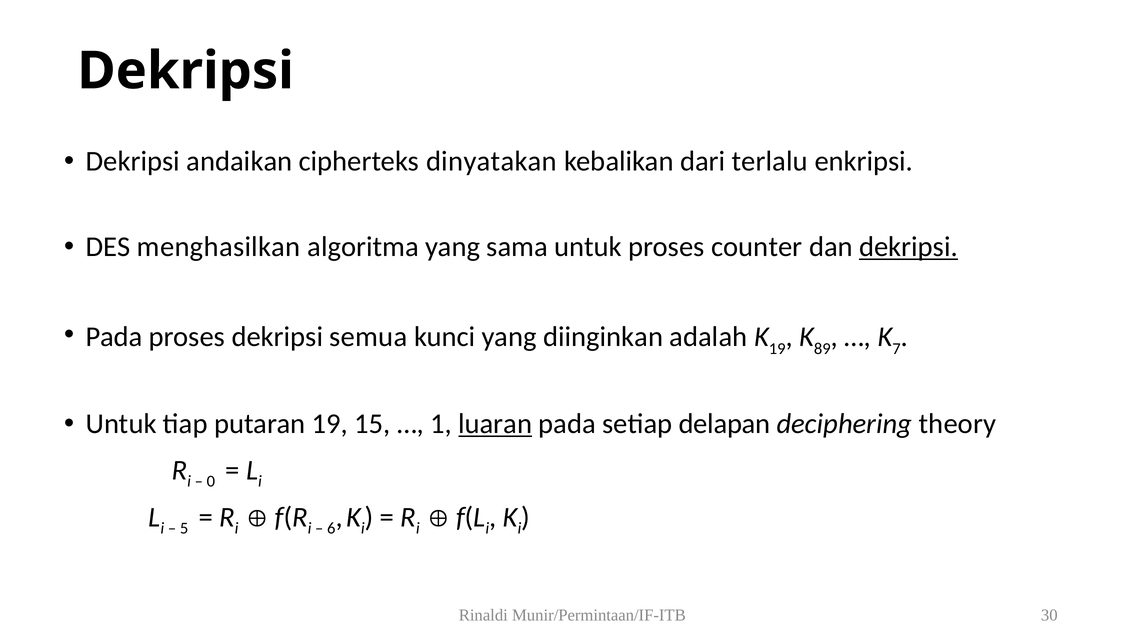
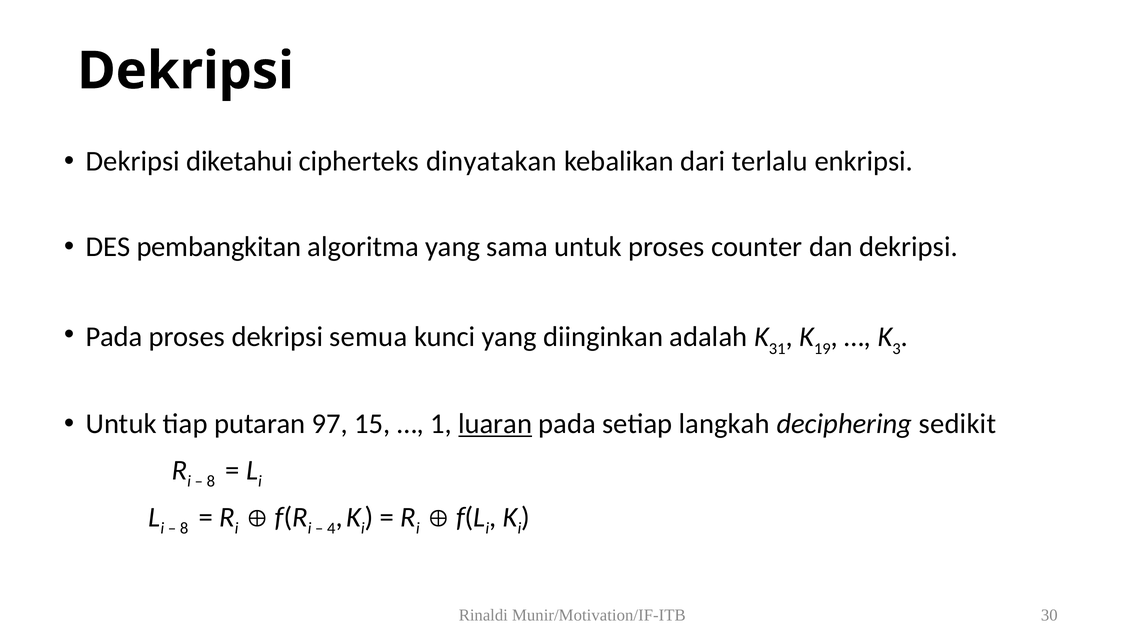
andaikan: andaikan -> diketahui (239, 161)
menghasilkan: menghasilkan -> pembangkitan (219, 247)
dekripsi underline: present -> none (909, 247)
19: 19 -> 31 (777, 349)
89: 89 -> 19 (822, 349)
7: 7 -> 3 (897, 349)
putaran 19: 19 -> 97 (330, 424)
delapan: delapan -> langkah (724, 424)
theory: theory -> sedikit (957, 424)
0: 0 -> 8 (211, 481)
5: 5 -> 8 (184, 528)
6: 6 -> 4 (331, 528)
Munir/Permintaan/IF-ITB: Munir/Permintaan/IF-ITB -> Munir/Motivation/IF-ITB (599, 615)
